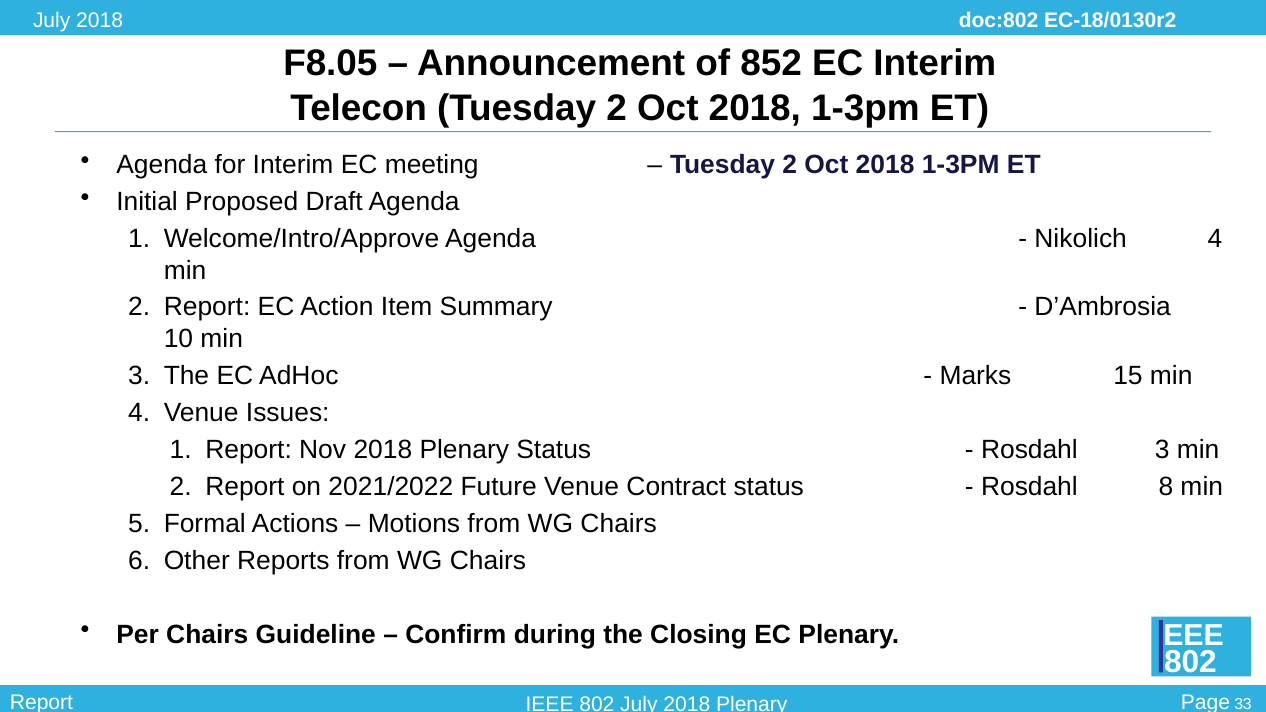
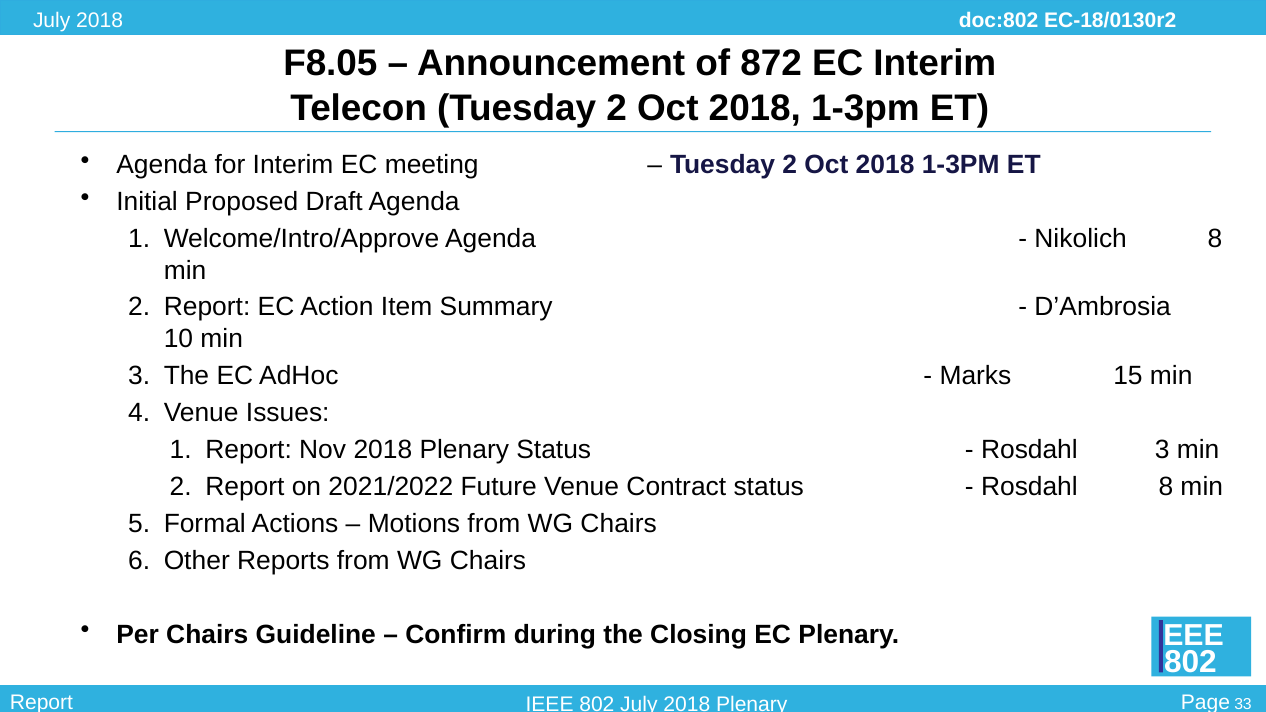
852: 852 -> 872 (771, 64)
Nikolich 4: 4 -> 8 (1215, 239)
